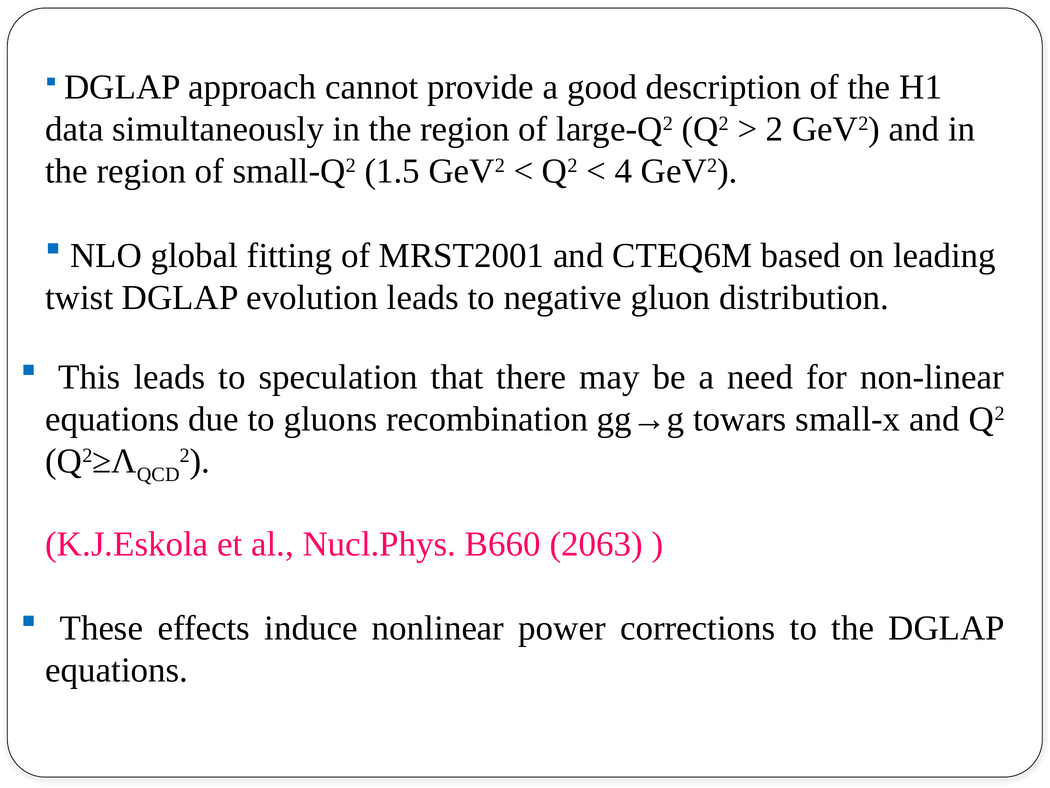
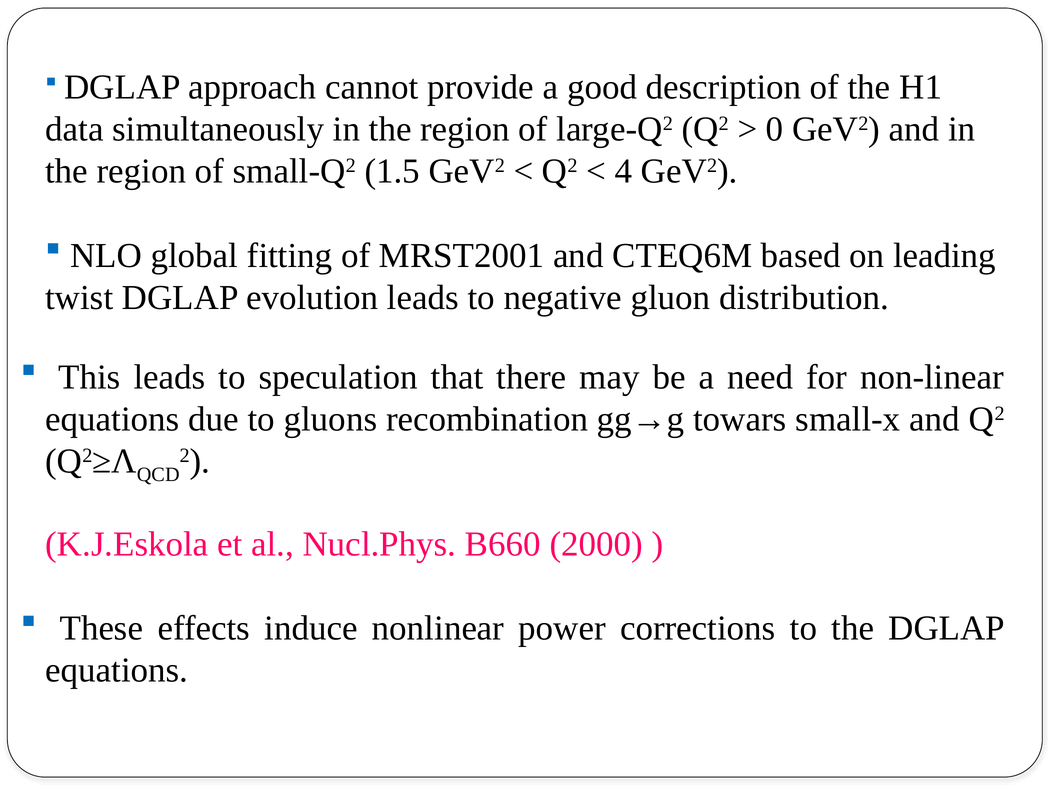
2: 2 -> 0 (775, 129)
2063: 2063 -> 2000 (596, 544)
